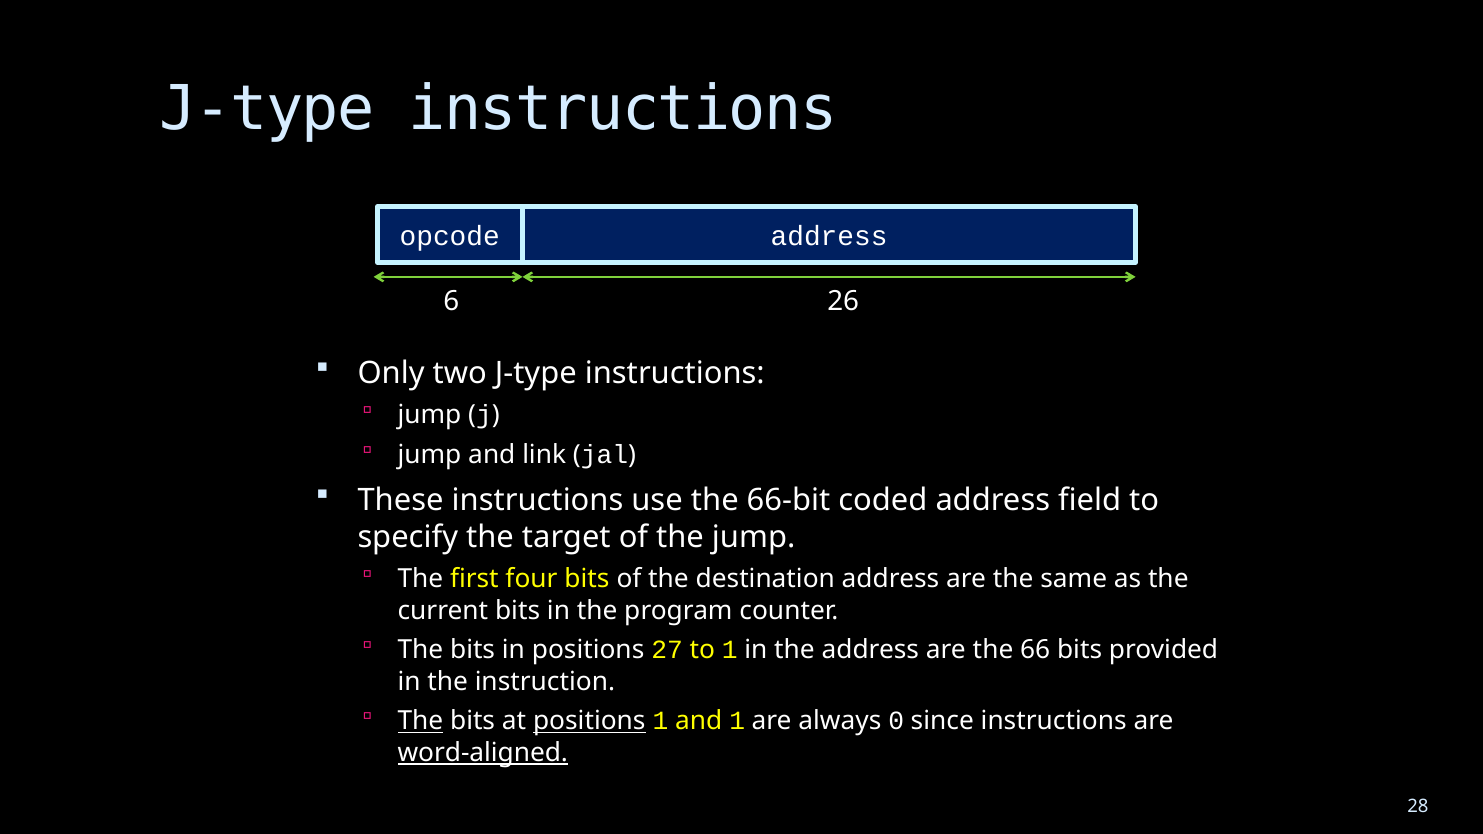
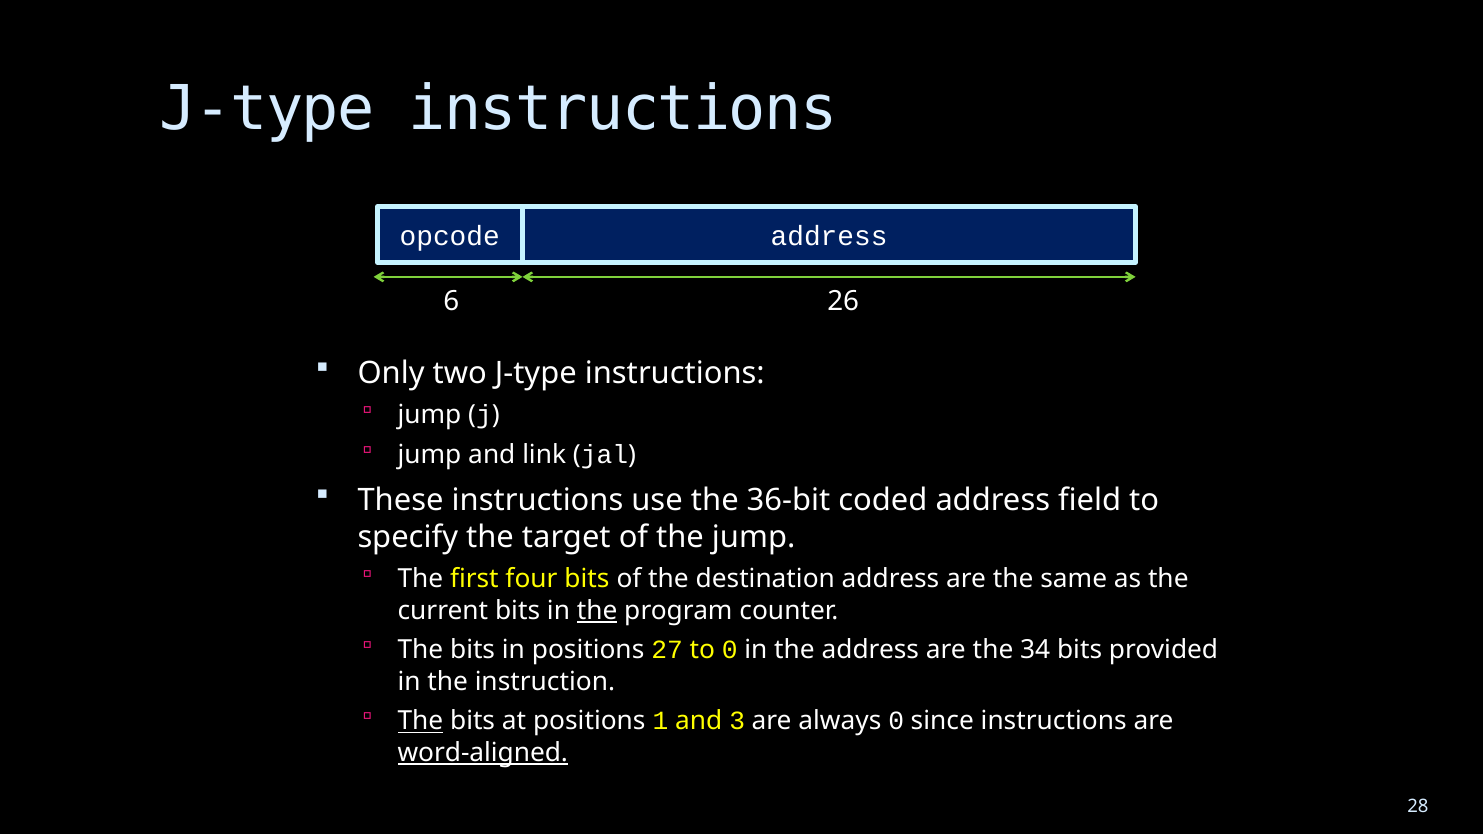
66-bit: 66-bit -> 36-bit (788, 500)
the underline: none -> present (597, 611)
to 1: 1 -> 0 (730, 650)
66: 66 -> 34 (1035, 650)
positions underline: present -> none (589, 721)
and 1: 1 -> 3 (737, 721)
